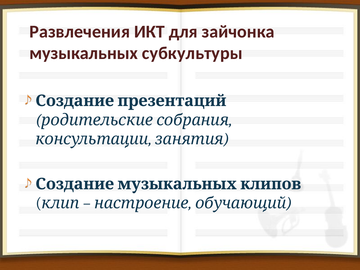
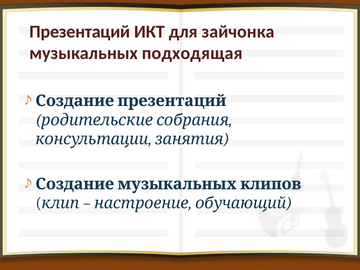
Развлечения: Развлечения -> Презентаций (80, 32)
субкультуры: субкультуры -> подходящая (192, 53)
